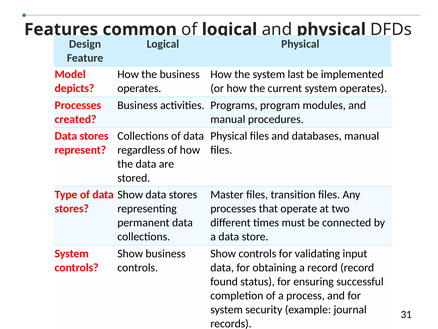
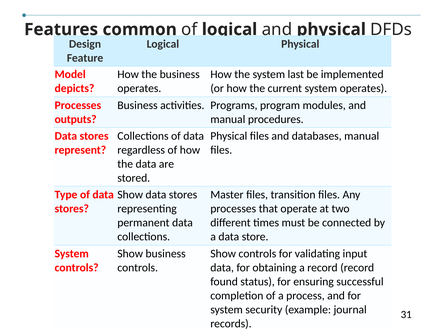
created: created -> outputs (76, 119)
